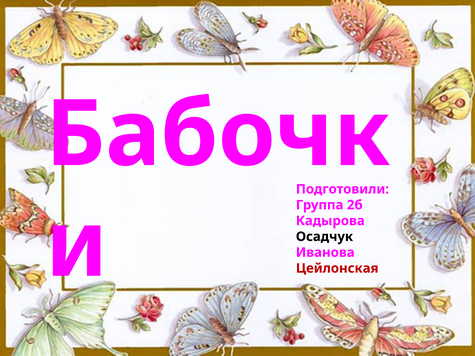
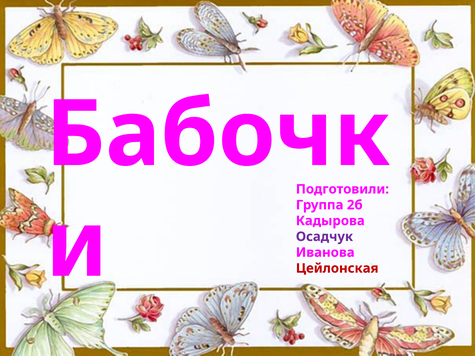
Осадчук colour: black -> purple (324, 237)
